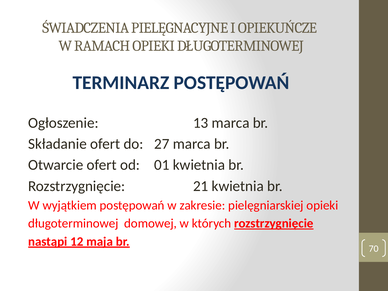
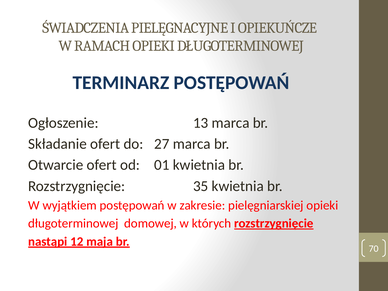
21: 21 -> 35 (201, 186)
